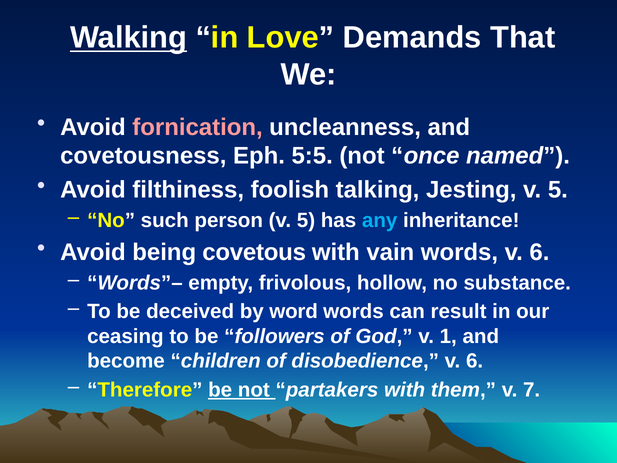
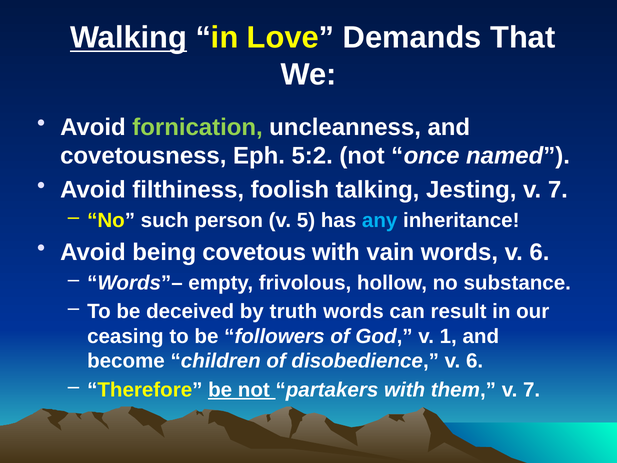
fornication colour: pink -> light green (198, 127)
5:5: 5:5 -> 5:2 (312, 156)
Jesting v 5: 5 -> 7 (558, 190)
word: word -> truth (293, 311)
